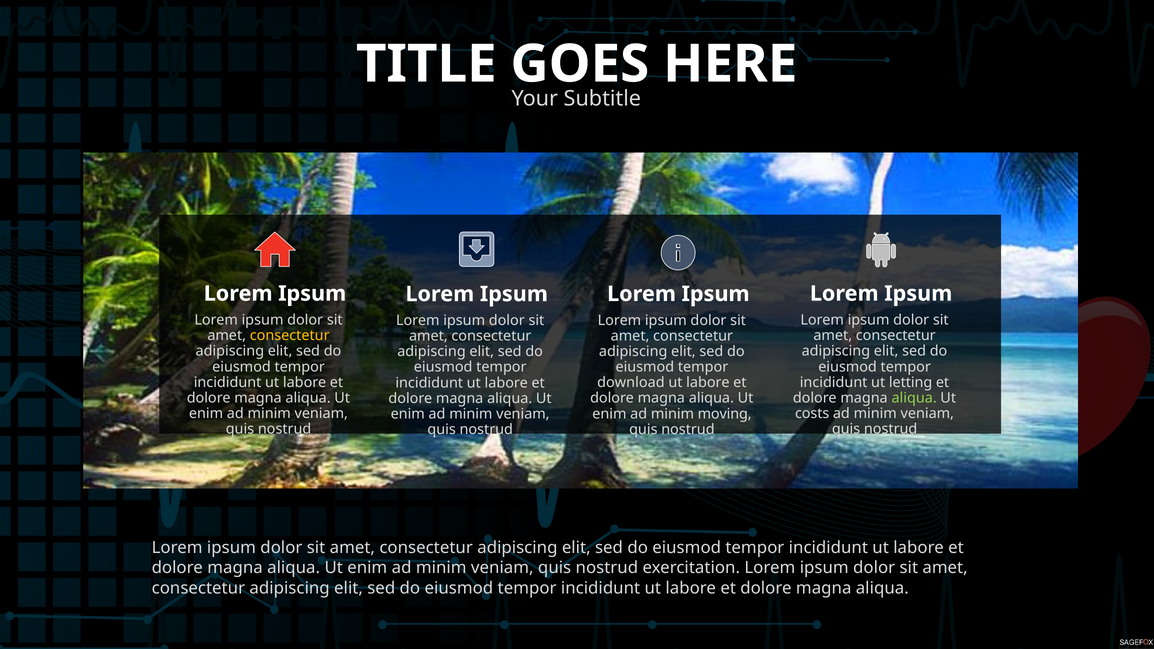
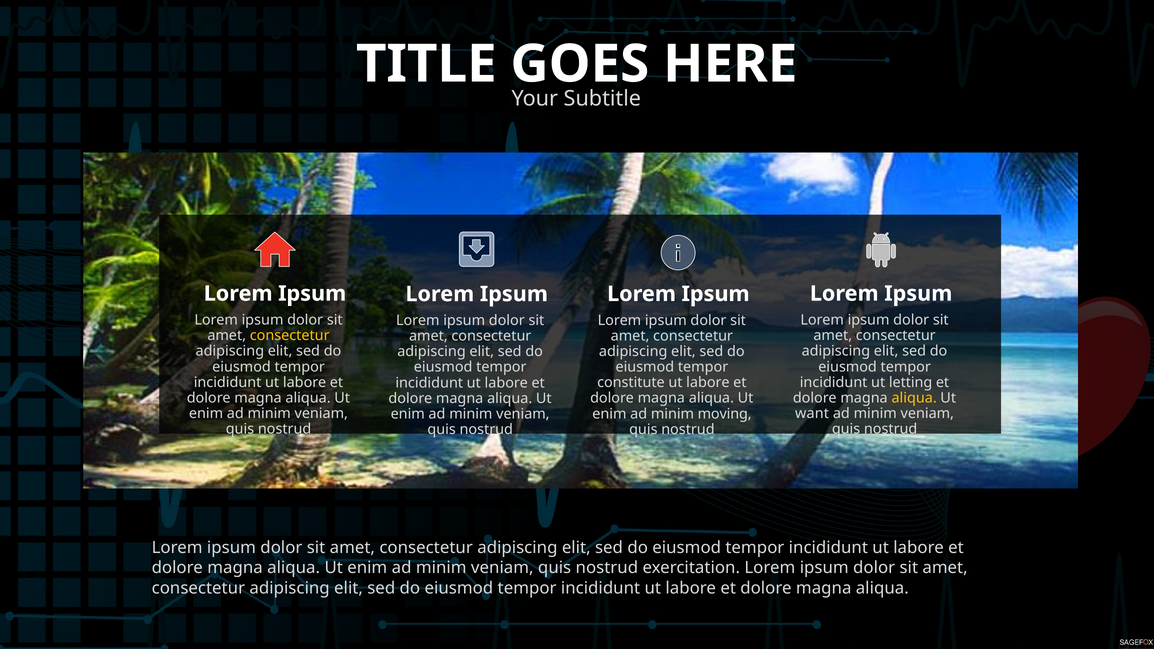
download: download -> constitute (631, 383)
aliqua colour: light green -> yellow (914, 398)
costs: costs -> want (812, 414)
